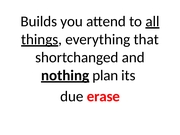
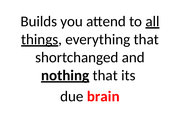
plan: plan -> that (105, 75)
erase: erase -> brain (103, 96)
